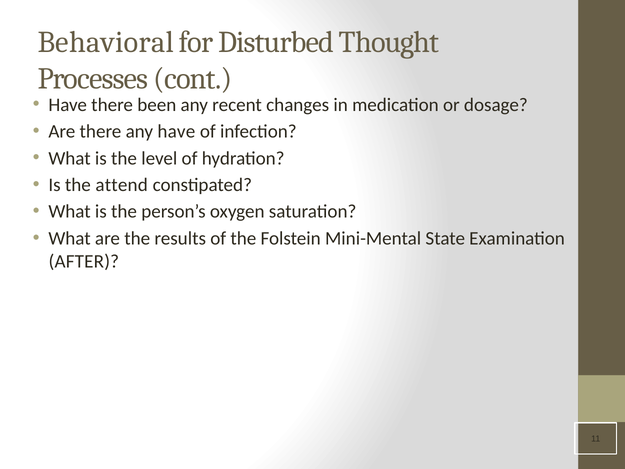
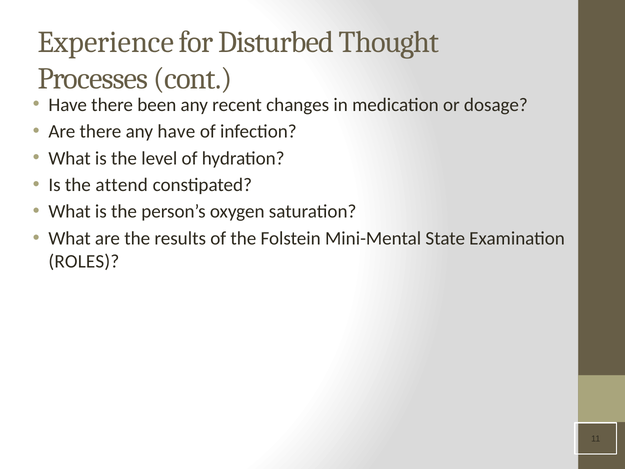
Behavioral: Behavioral -> Experience (106, 42)
AFTER: AFTER -> ROLES (84, 261)
